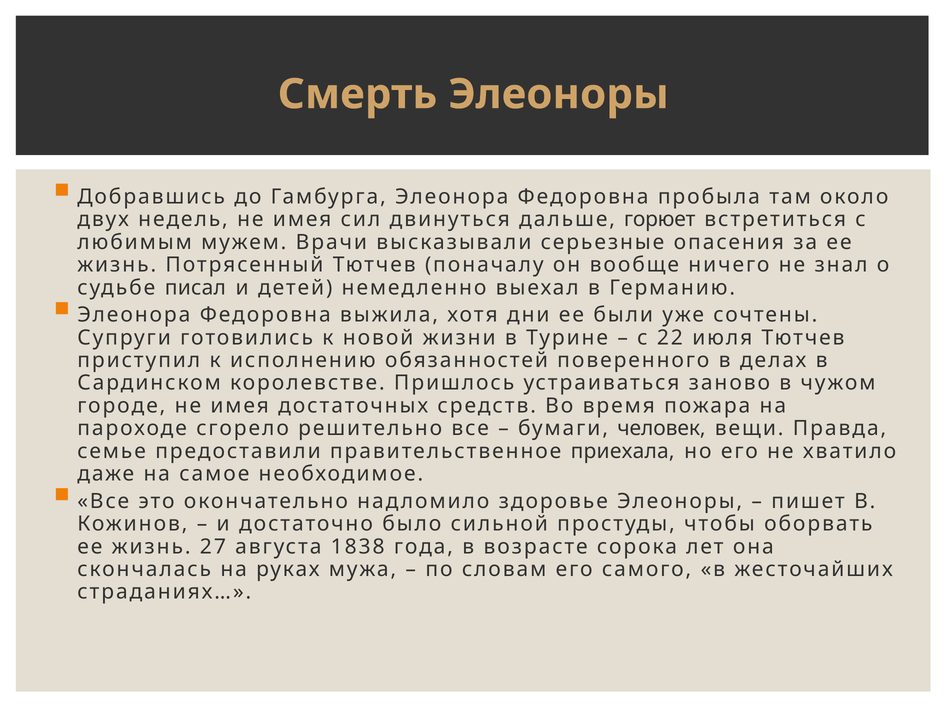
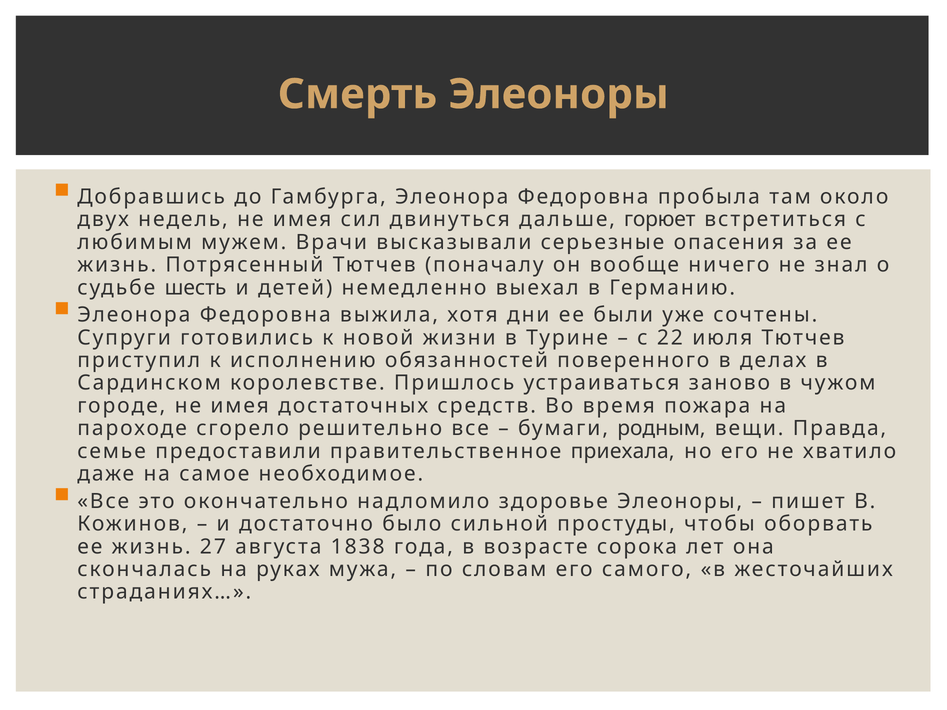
писал: писал -> шесть (196, 288)
человек: человек -> родным (661, 429)
